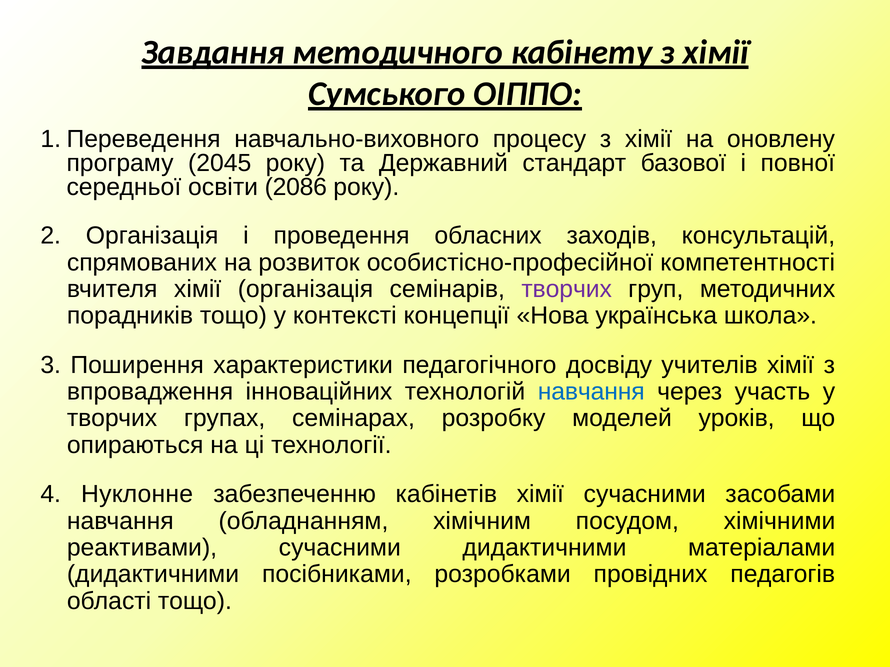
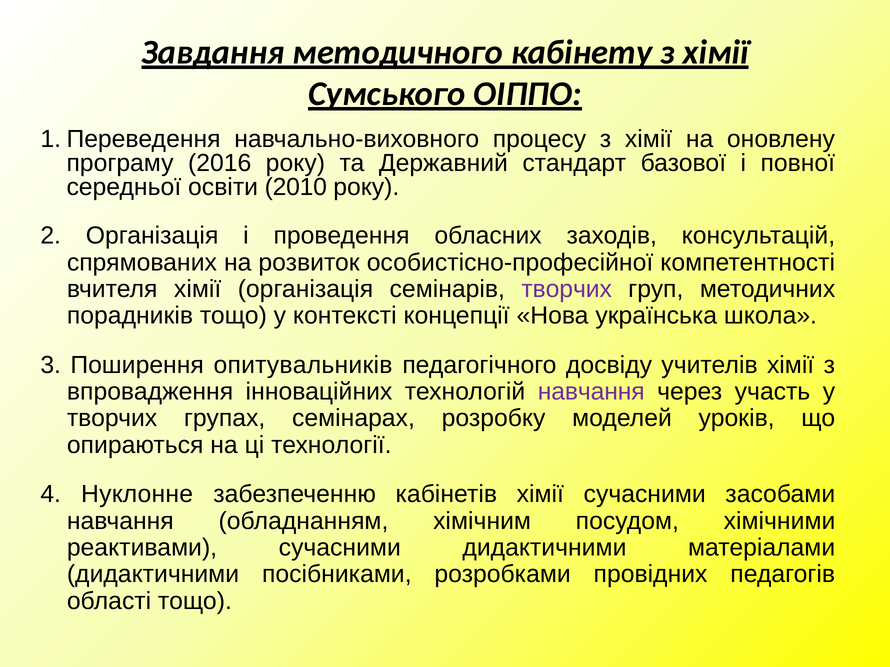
2045: 2045 -> 2016 (220, 163)
2086: 2086 -> 2010 (296, 187)
характеристики: характеристики -> опитувальників (303, 365)
навчання colour: blue -> purple (591, 392)
